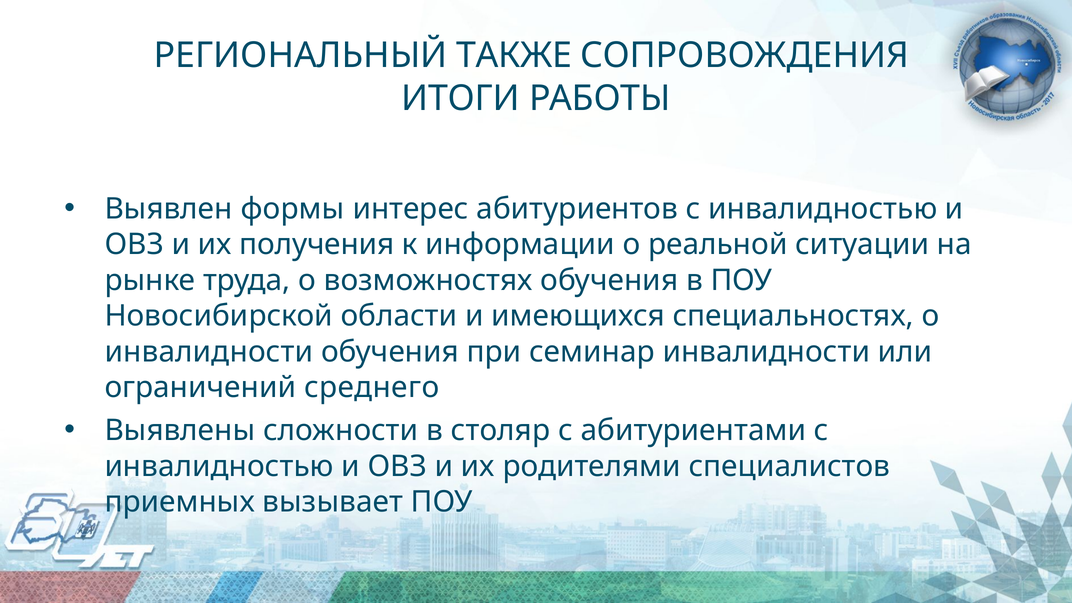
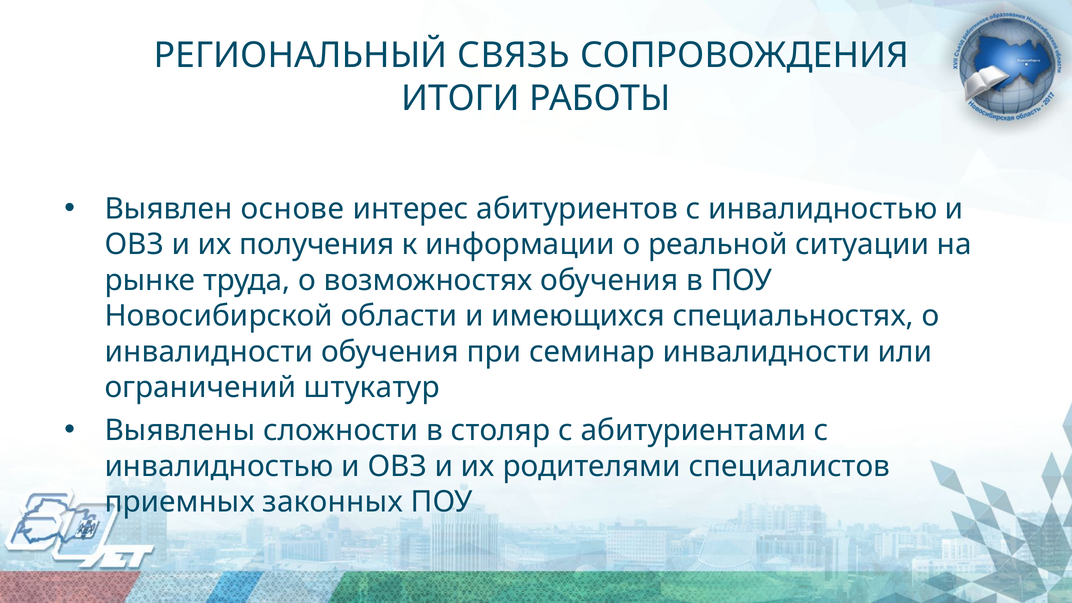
ТАКЖЕ: ТАКЖЕ -> СВЯЗЬ (514, 55)
формы: формы -> основе (292, 209)
среднего: среднего -> штукатур (372, 388)
вызывает: вызывает -> законных (333, 502)
